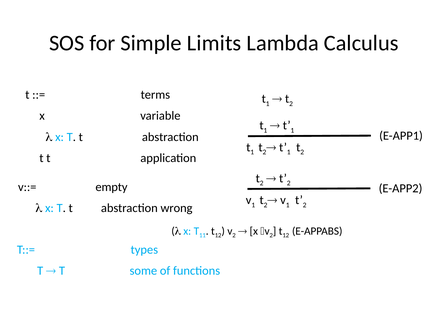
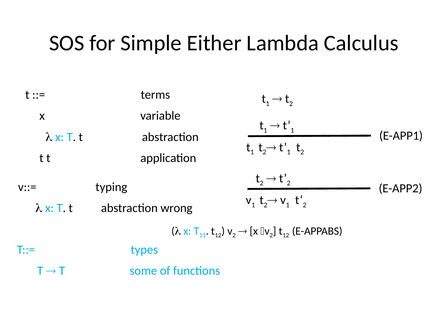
Limits: Limits -> Either (214, 43)
empty: empty -> typing (111, 187)
